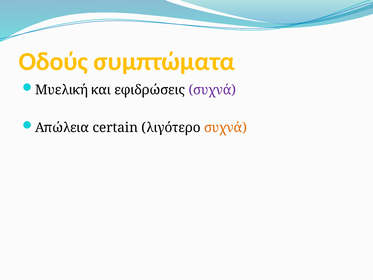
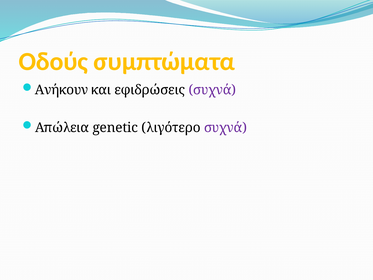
Μυελική: Μυελική -> Ανήκουν (62, 90)
certain: certain -> genetic (115, 127)
συχνά colour: orange -> purple (225, 127)
